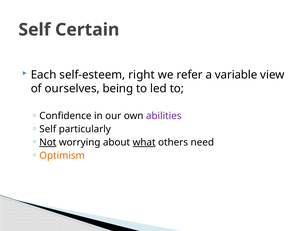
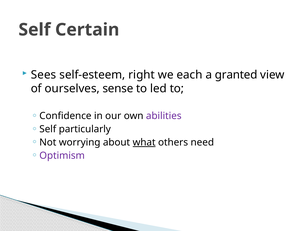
Each: Each -> Sees (44, 75)
refer: refer -> each (190, 75)
variable: variable -> granted (236, 75)
being: being -> sense (118, 89)
Not underline: present -> none (48, 142)
Optimism colour: orange -> purple (62, 156)
